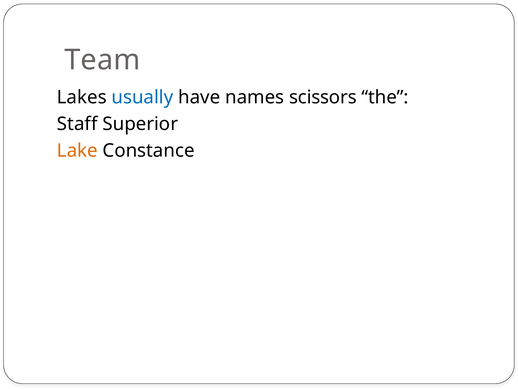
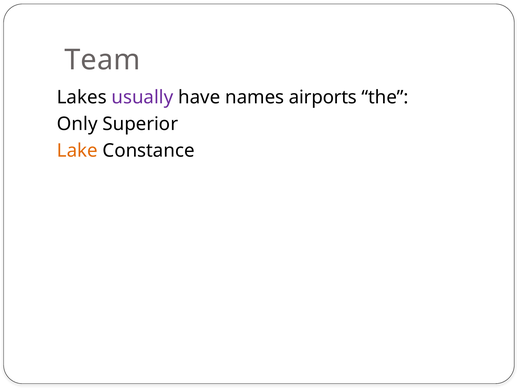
usually colour: blue -> purple (142, 97)
scissors: scissors -> airports (323, 97)
Staff: Staff -> Only (77, 124)
